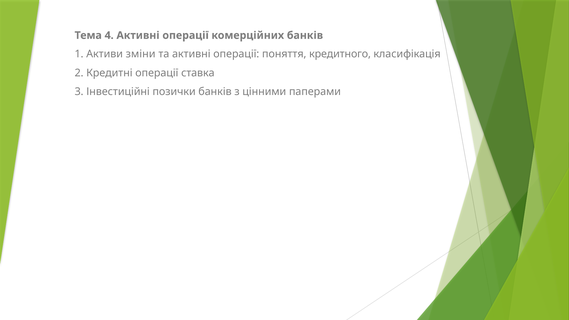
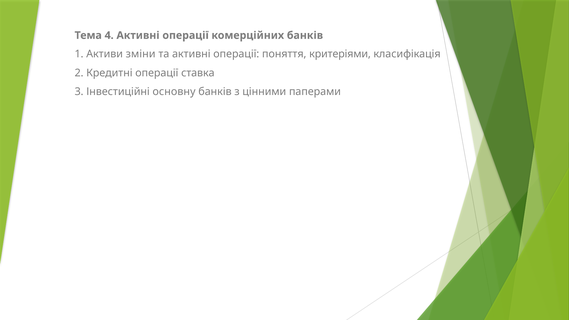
кредитного: кредитного -> критеріями (340, 54)
позички: позички -> основну (174, 92)
